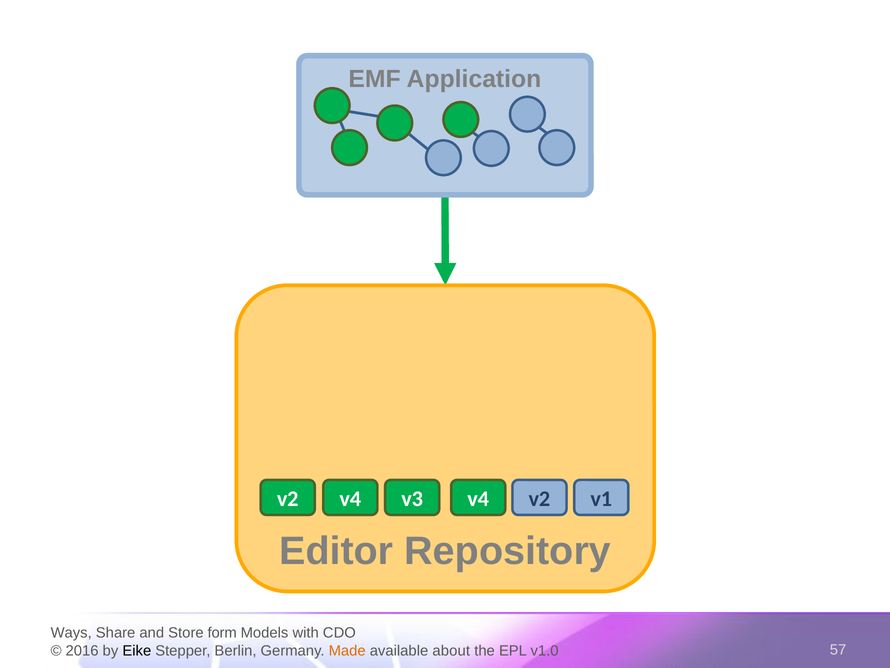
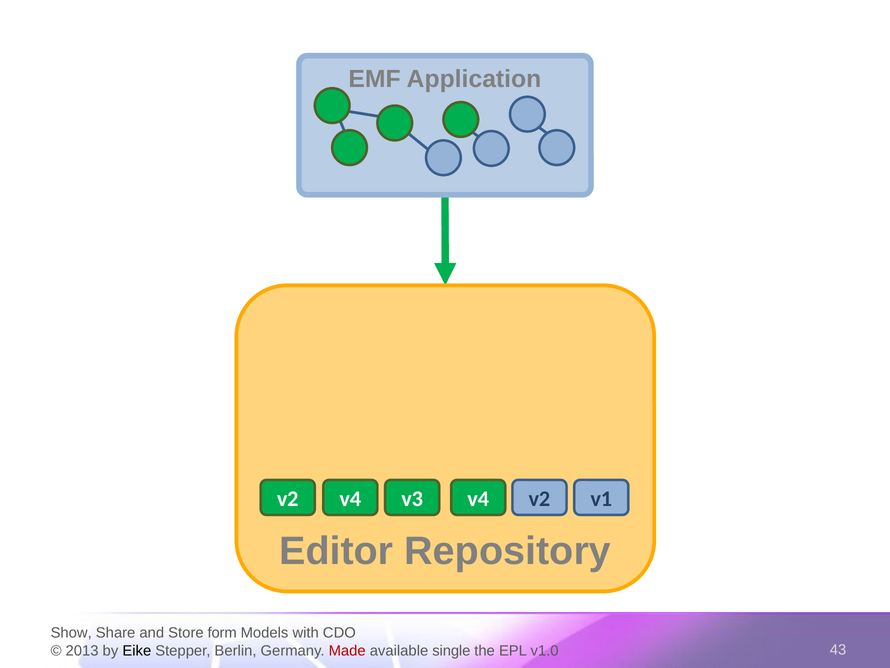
Ways: Ways -> Show (71, 632)
2016: 2016 -> 2013 (82, 650)
Made colour: orange -> red (347, 650)
about: about -> single (451, 650)
57: 57 -> 43 (838, 649)
